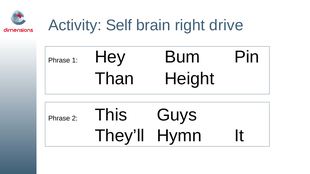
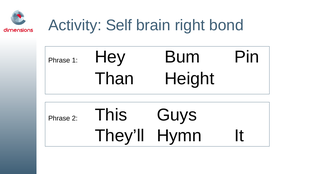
drive: drive -> bond (226, 25)
